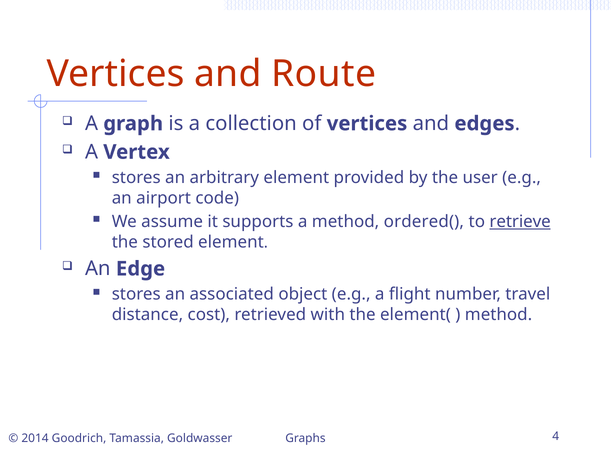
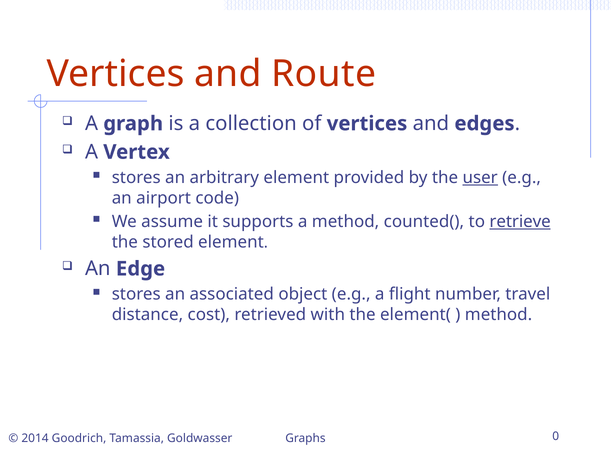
user underline: none -> present (480, 178)
ordered(: ordered( -> counted( (424, 222)
4: 4 -> 0 (556, 437)
